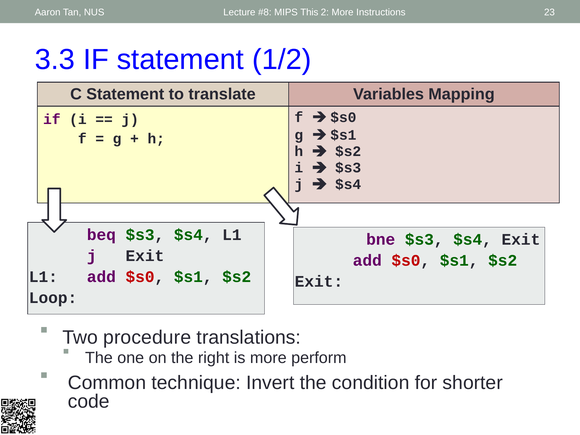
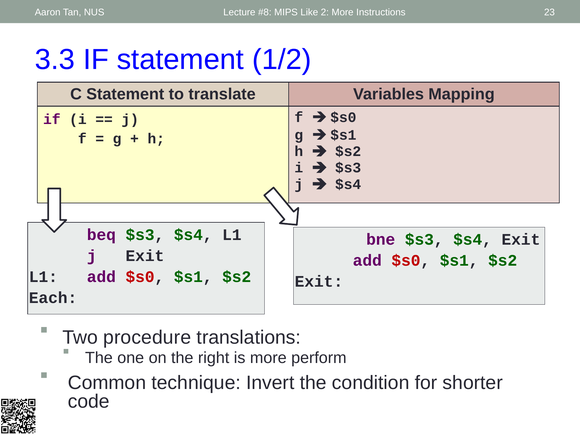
This: This -> Like (309, 12)
Loop: Loop -> Each (53, 298)
